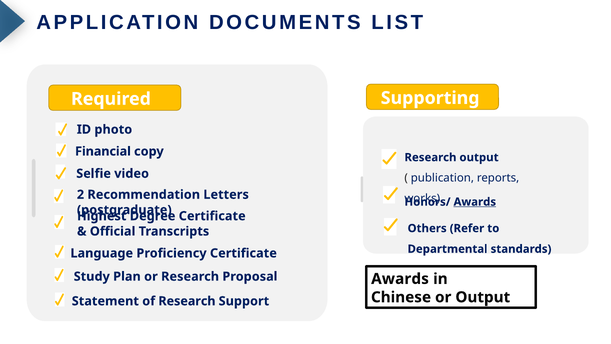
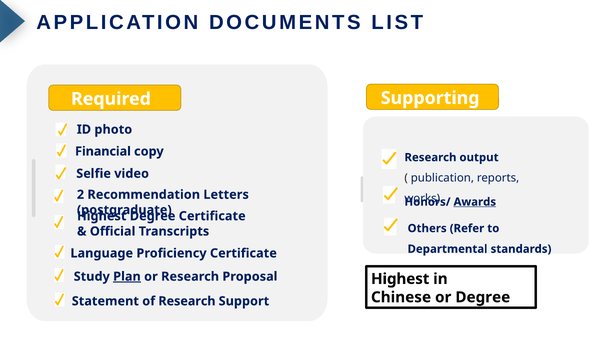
Plan underline: none -> present (127, 276)
Awards: Awards -> Highest (400, 279)
or Output: Output -> Degree (483, 297)
